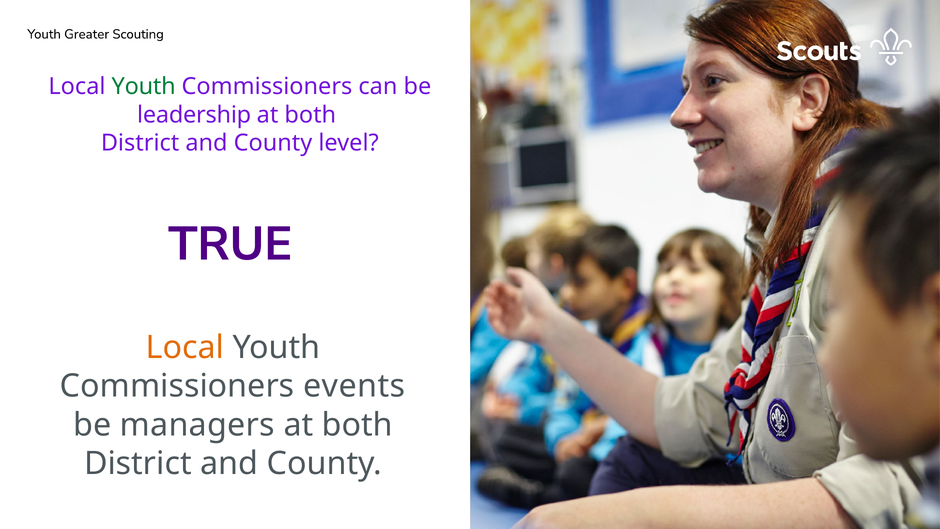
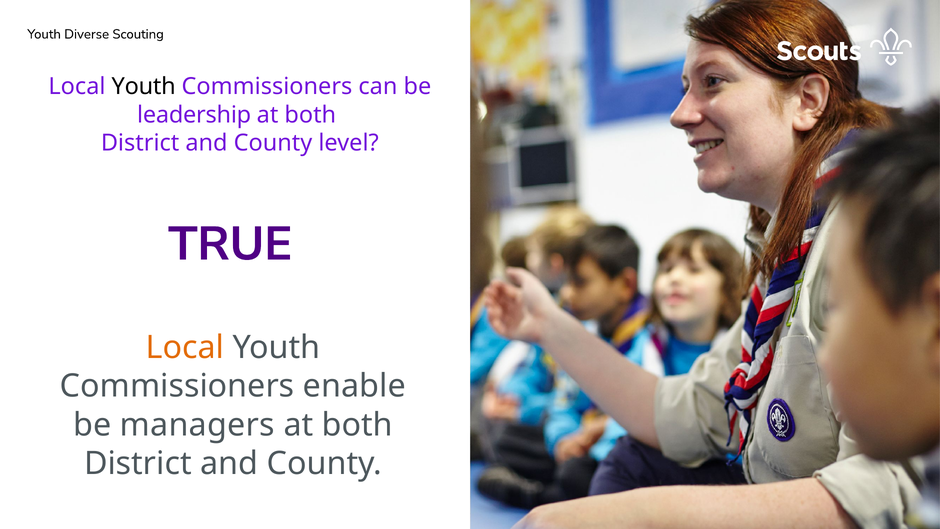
Greater: Greater -> Diverse (87, 34)
Youth colour: green -> black (144, 87)
events: events -> enable (354, 386)
